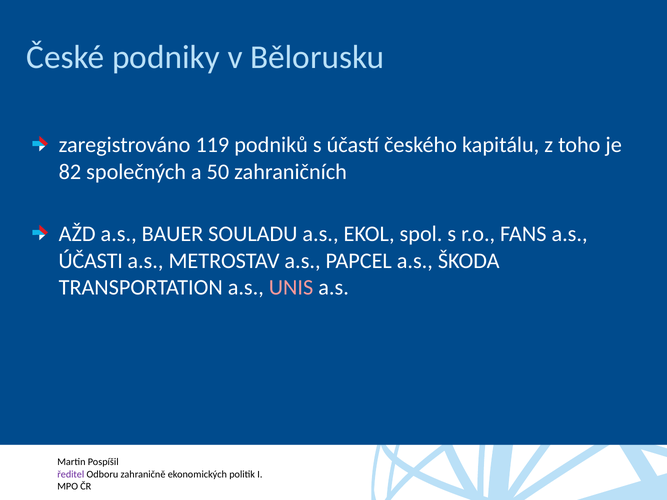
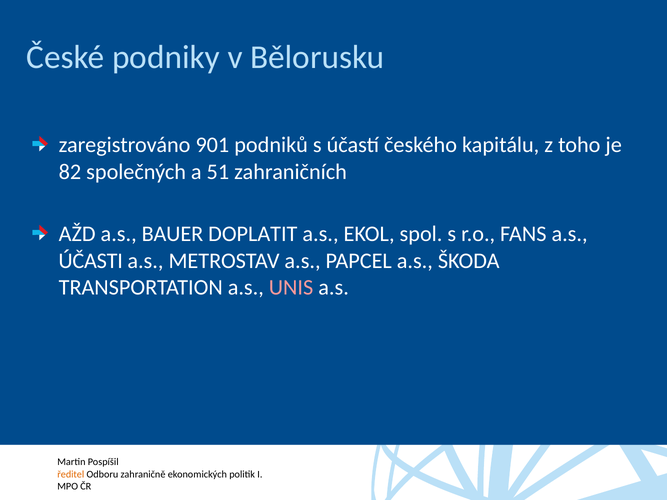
119: 119 -> 901 (212, 145)
50: 50 -> 51 (218, 172)
SOULADU: SOULADU -> DOPLATIT (253, 234)
ředitel colour: purple -> orange (71, 474)
